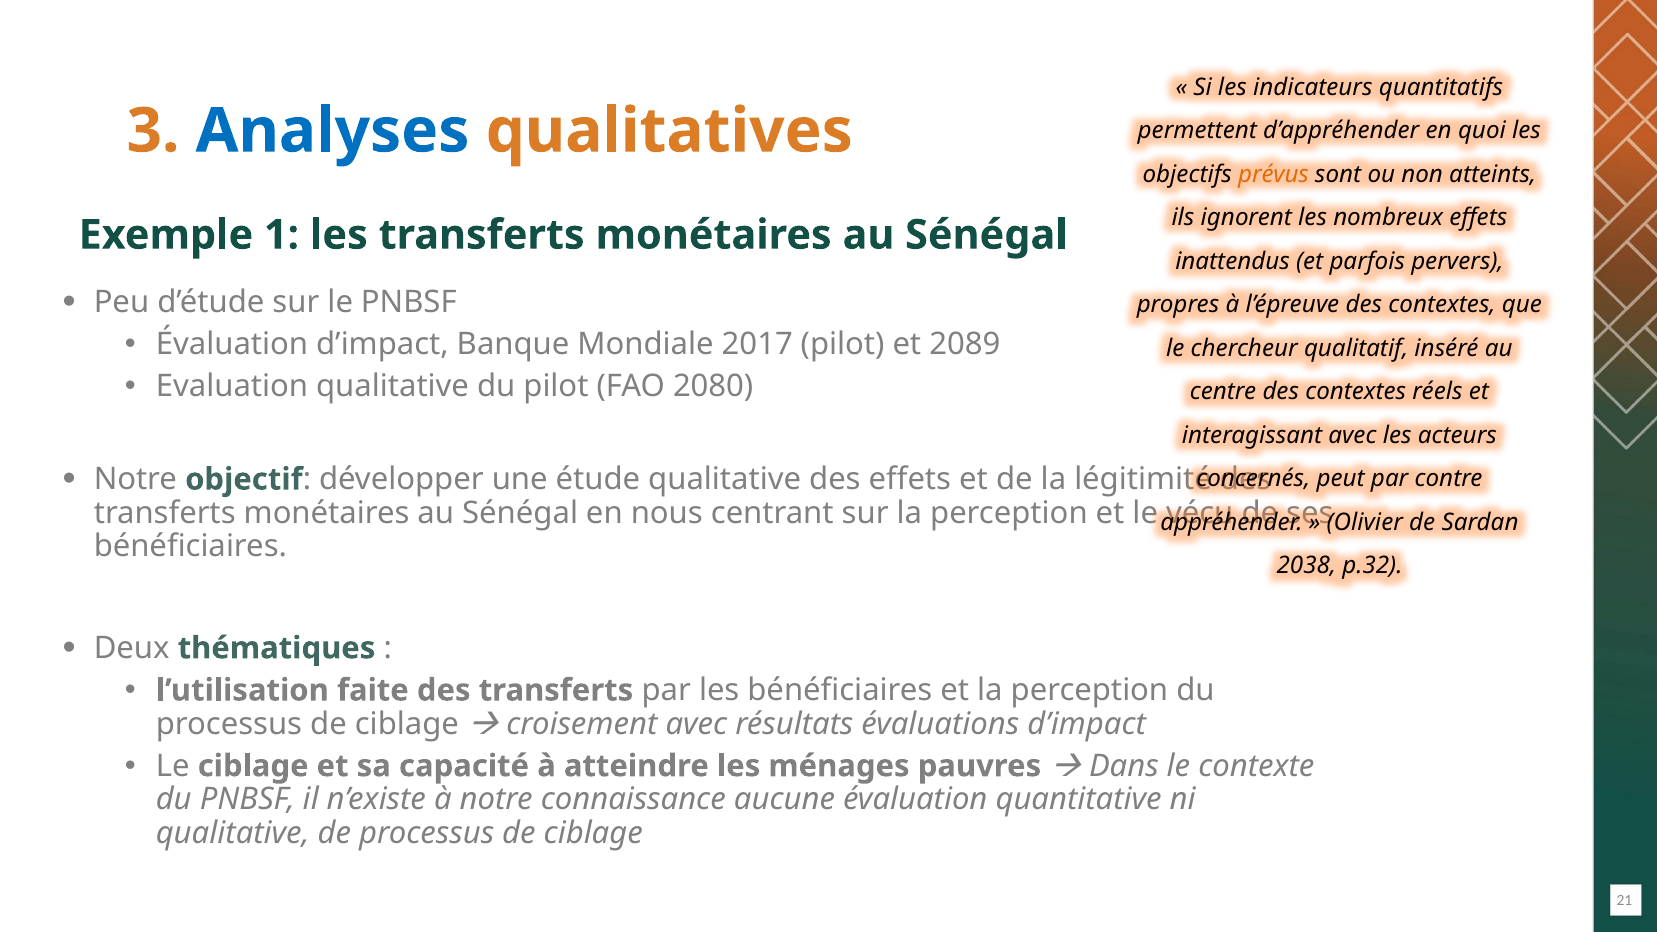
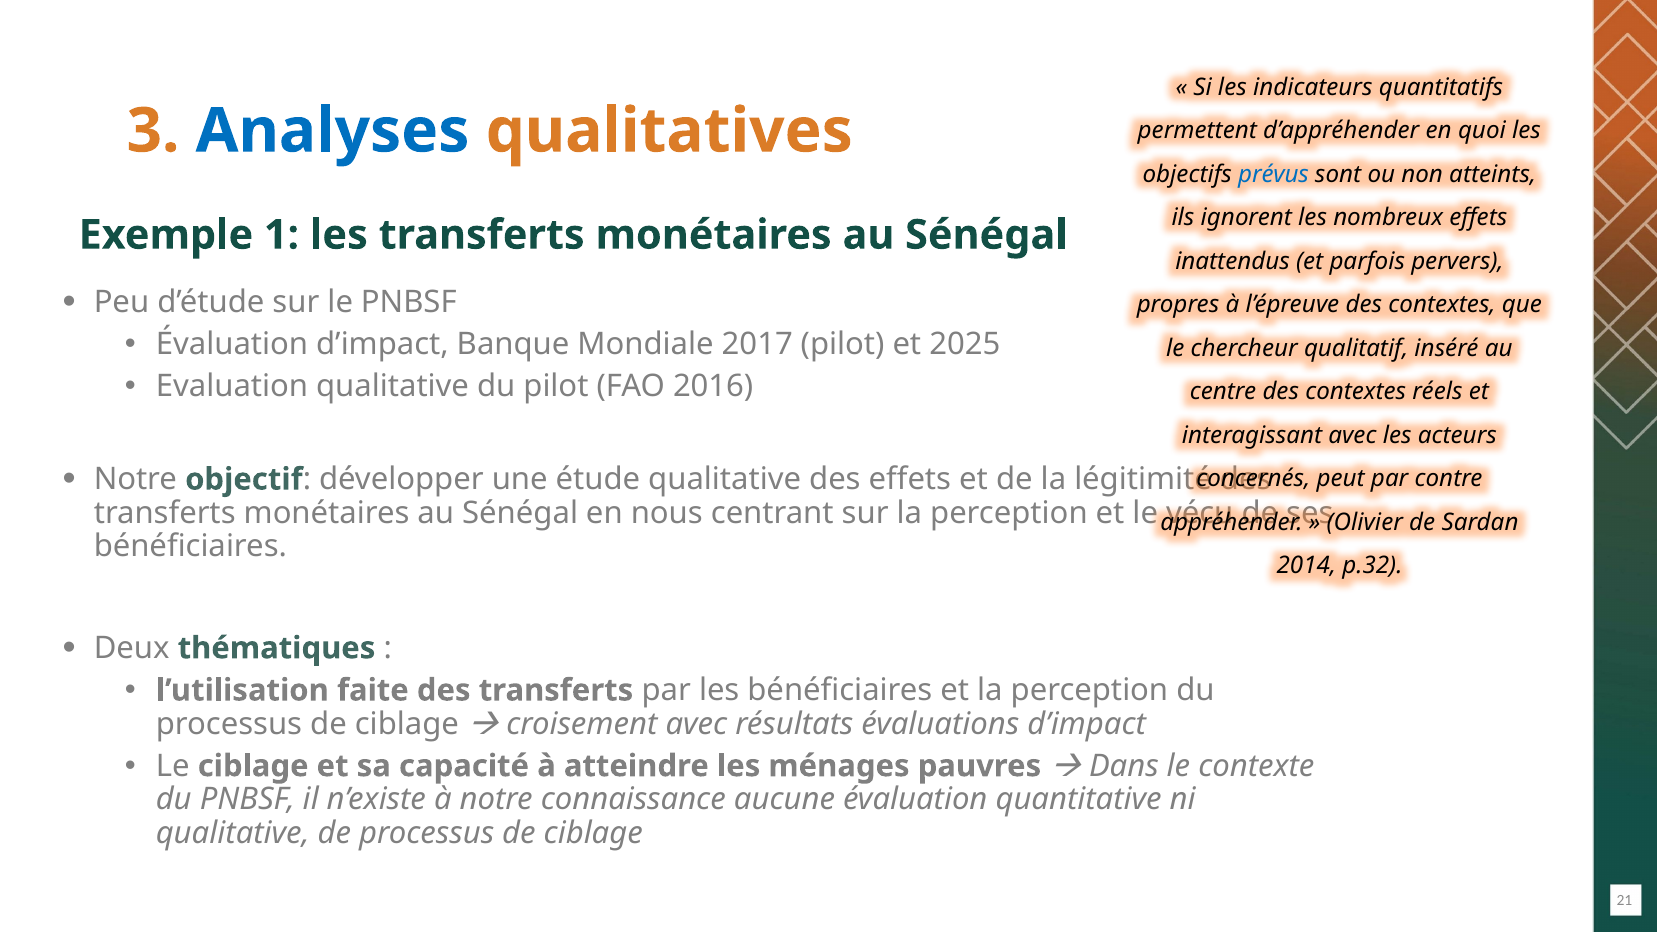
prévus colour: orange -> blue (1274, 175)
2089: 2089 -> 2025 (965, 344)
2080: 2080 -> 2016 (713, 386)
2038: 2038 -> 2014 (1306, 566)
